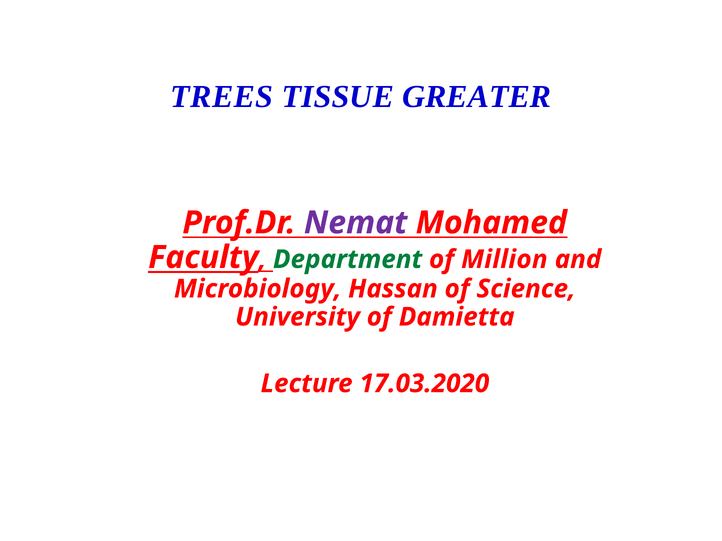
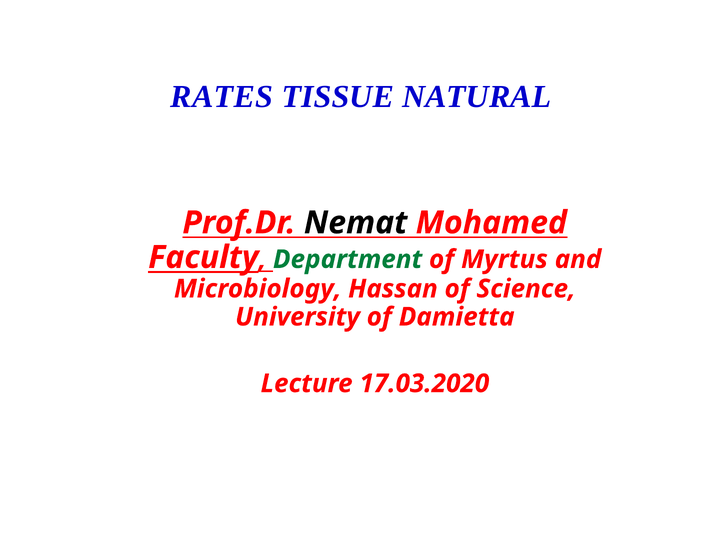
TREES: TREES -> RATES (222, 97)
GREATER: GREATER -> NATURAL (477, 97)
Nemat colour: purple -> black (356, 223)
Million: Million -> Myrtus (504, 260)
